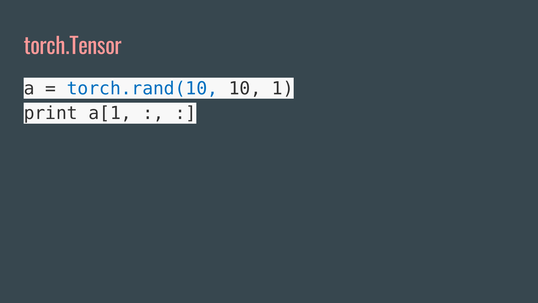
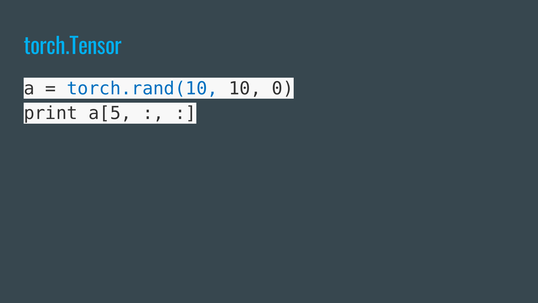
torch.Tensor colour: pink -> light blue (73, 47)
1: 1 -> 0 (283, 88)
a[1: a[1 -> a[5 (110, 113)
